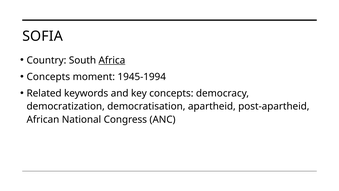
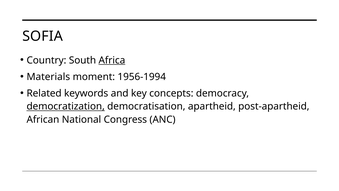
Concepts: Concepts -> Materials (48, 77)
1945-1994: 1945-1994 -> 1956-1994 (142, 77)
democratization underline: none -> present (66, 106)
